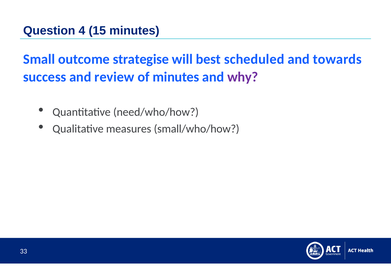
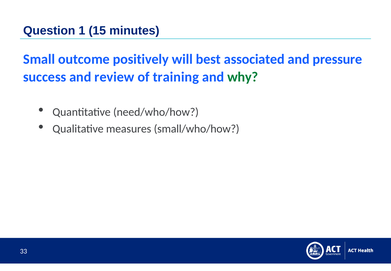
4: 4 -> 1 (82, 31)
strategise: strategise -> positively (141, 59)
scheduled: scheduled -> associated (254, 59)
towards: towards -> pressure (337, 59)
of minutes: minutes -> training (176, 77)
why colour: purple -> green (243, 77)
